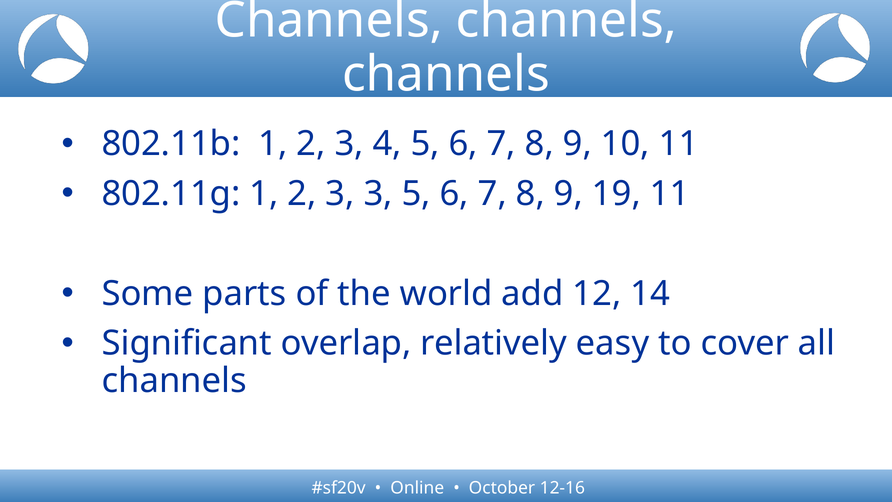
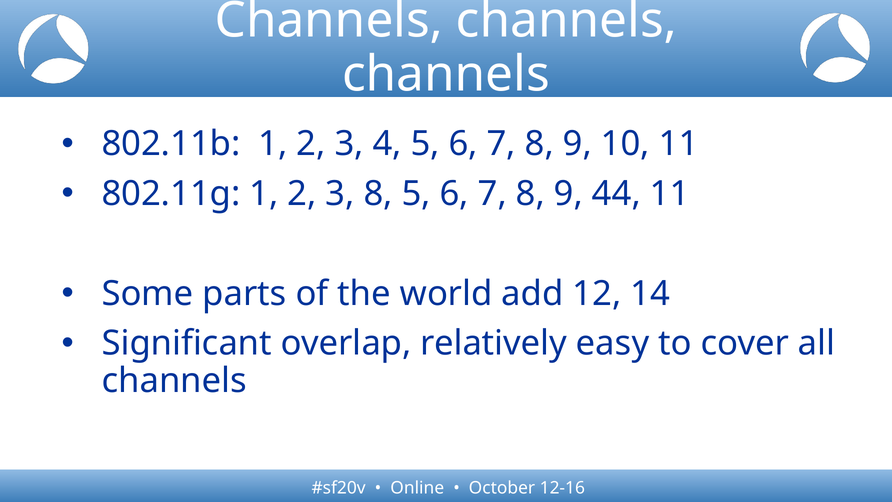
3 3: 3 -> 8 (378, 194)
19: 19 -> 44 (616, 194)
